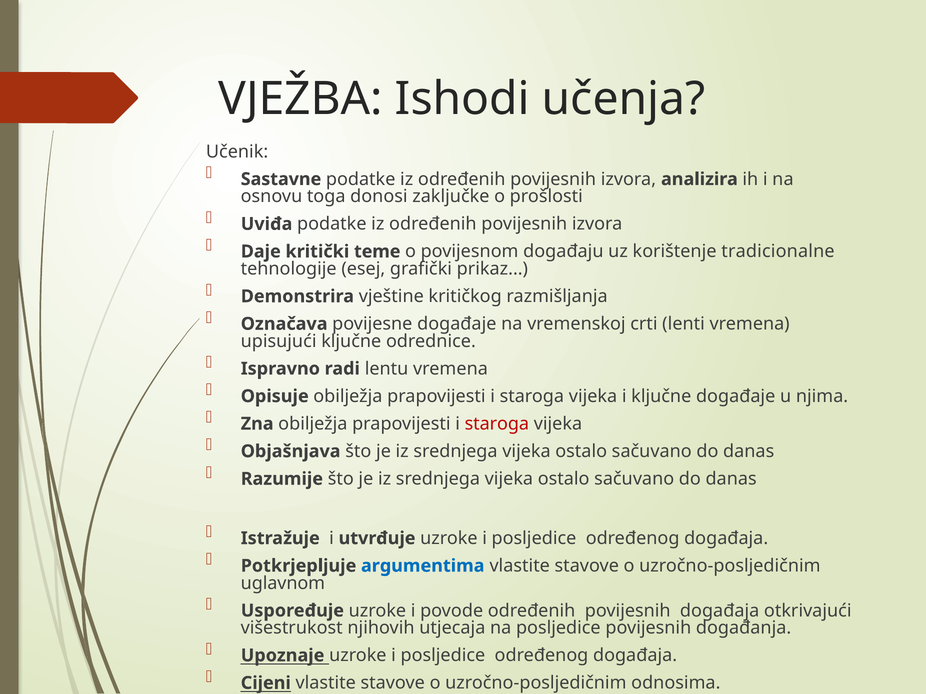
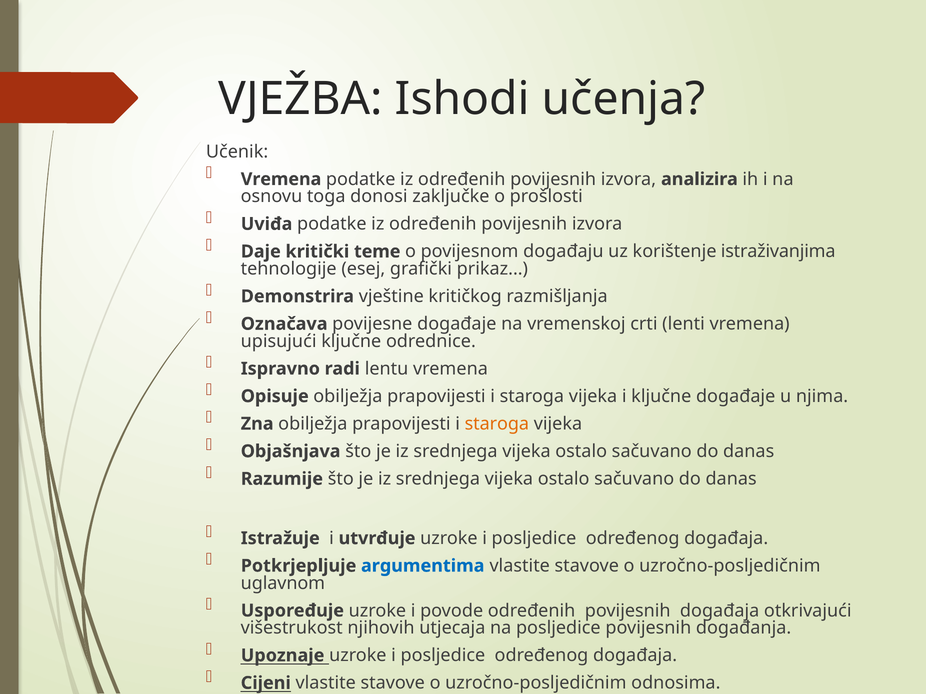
Sastavne: Sastavne -> Vremena (281, 179)
tradicionalne: tradicionalne -> istraživanjima (778, 252)
staroga colour: red -> orange (497, 424)
